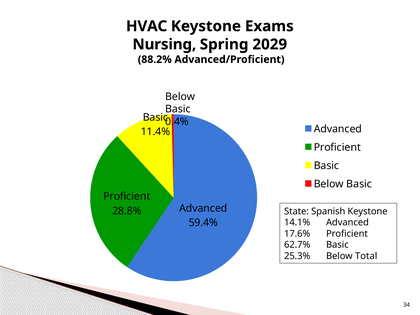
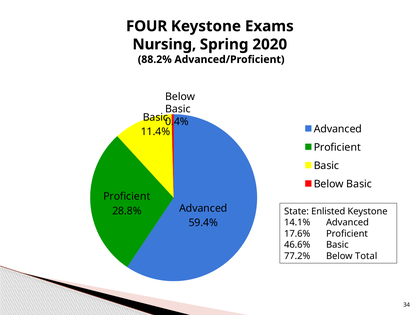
HVAC: HVAC -> FOUR (147, 26)
2029: 2029 -> 2020 (270, 44)
Spanish: Spanish -> Enlisted (328, 211)
62.7%: 62.7% -> 46.6% (297, 245)
25.3%: 25.3% -> 77.2% (297, 256)
